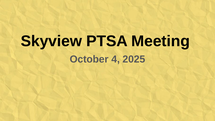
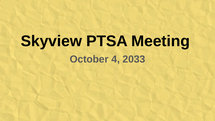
2025: 2025 -> 2033 (134, 59)
